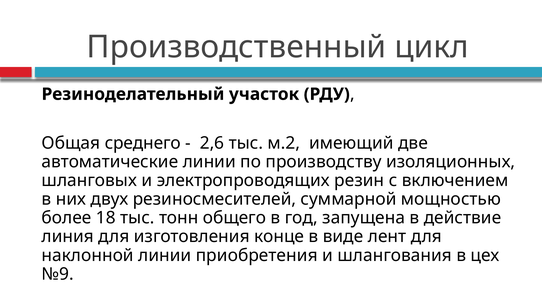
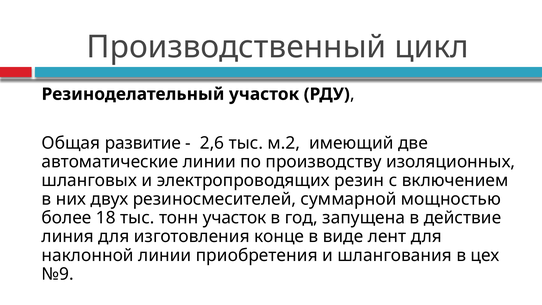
среднего: среднего -> развитие (143, 143)
тонн общего: общего -> участок (235, 218)
